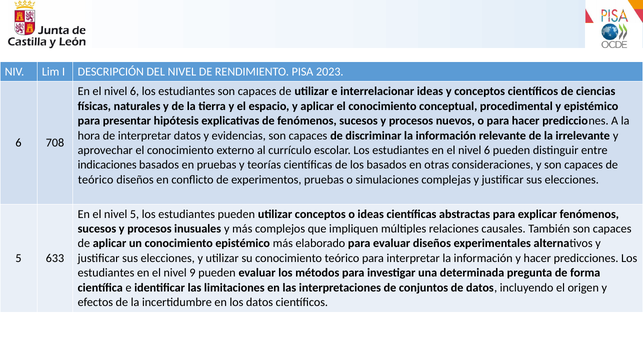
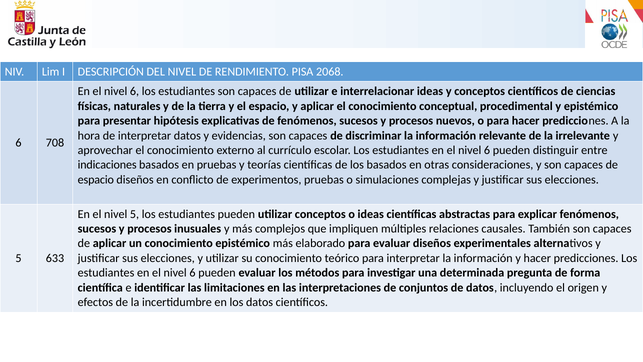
2023: 2023 -> 2068 (330, 72)
teórico: teórico -> espacio (96, 180)
9: 9 -> 6 (192, 273)
